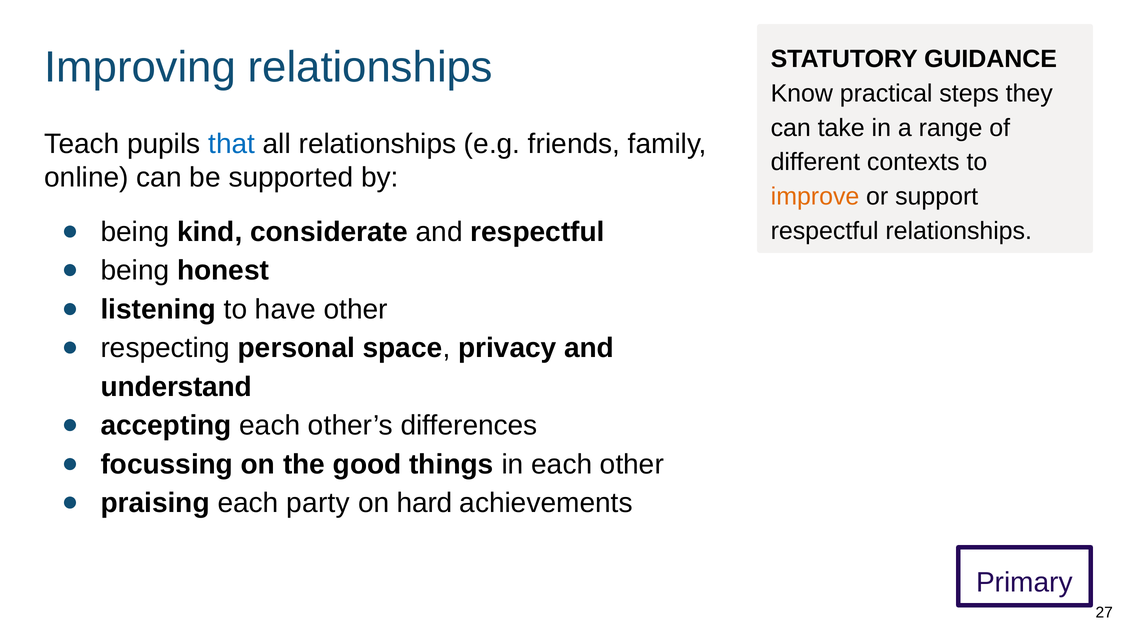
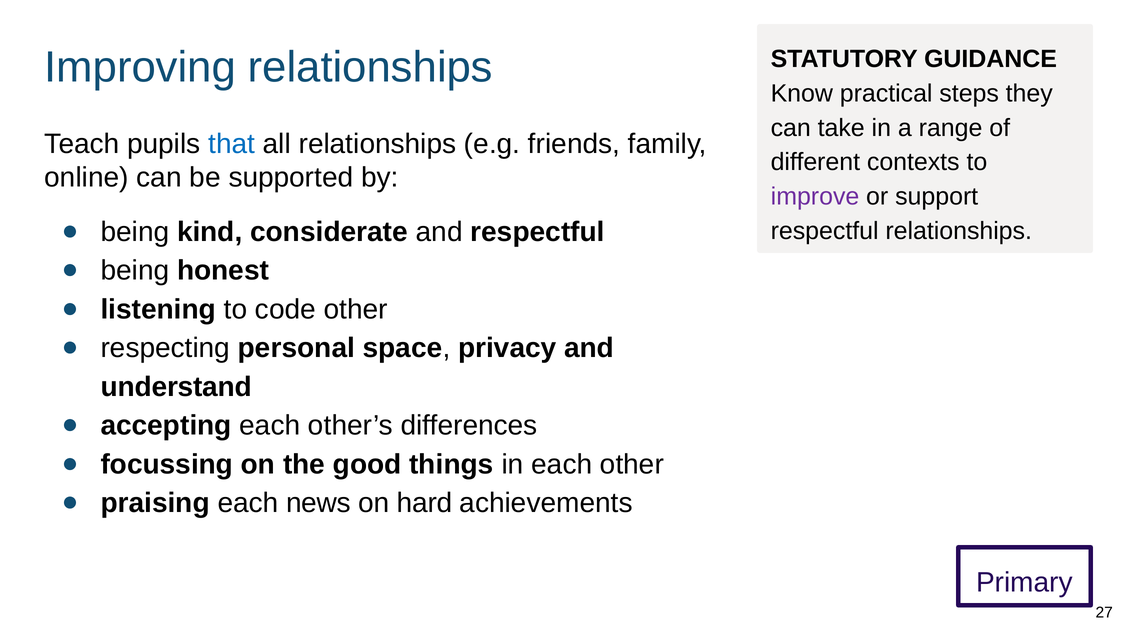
improve colour: orange -> purple (815, 197)
have: have -> code (285, 310)
party: party -> news (318, 503)
